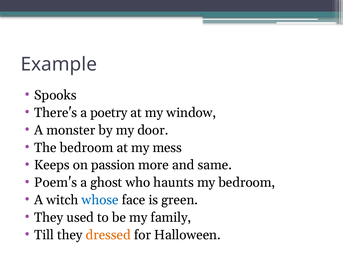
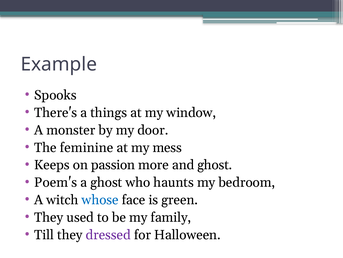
poetry: poetry -> things (109, 112)
The bedroom: bedroom -> feminine (87, 147)
and same: same -> ghost (215, 165)
dressed colour: orange -> purple (108, 234)
